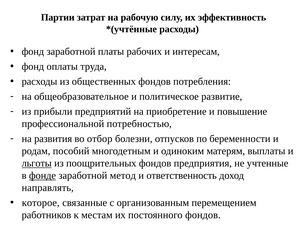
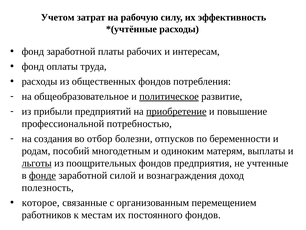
Партии: Партии -> Учетом (58, 17)
политическое underline: none -> present (169, 96)
приобретение underline: none -> present (176, 111)
развития: развития -> создания (53, 138)
метод: метод -> силой (123, 175)
ответственность: ответственность -> вознаграждения (182, 175)
направлять: направлять -> полезность (48, 187)
